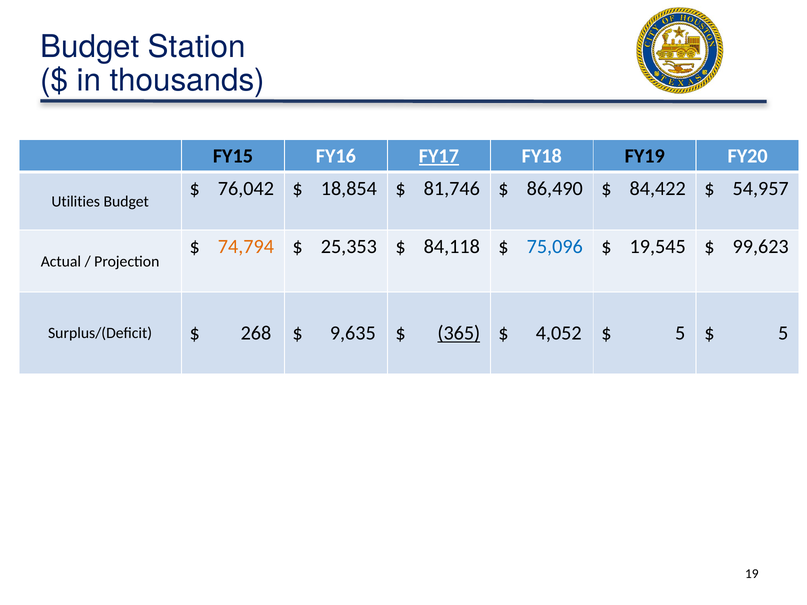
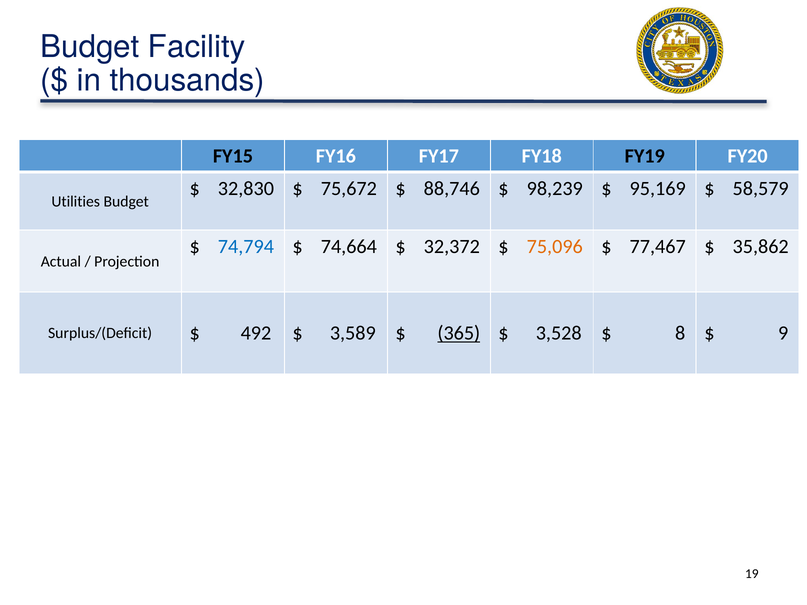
Station: Station -> Facility (197, 47)
FY17 underline: present -> none (439, 156)
76,042: 76,042 -> 32,830 (246, 189)
18,854: 18,854 -> 75,672 (349, 189)
81,746: 81,746 -> 88,746 (452, 189)
86,490: 86,490 -> 98,239 (555, 189)
84,422: 84,422 -> 95,169 (658, 189)
54,957: 54,957 -> 58,579 (761, 189)
74,794 colour: orange -> blue (246, 247)
25,353: 25,353 -> 74,664 (349, 247)
84,118: 84,118 -> 32,372 (452, 247)
75,096 colour: blue -> orange (555, 247)
19,545: 19,545 -> 77,467 (658, 247)
99,623: 99,623 -> 35,862 (761, 247)
268: 268 -> 492 (256, 333)
9,635: 9,635 -> 3,589 (353, 333)
4,052: 4,052 -> 3,528 (559, 333)
5: 5 -> 8 (680, 333)
5: 5 -> 9 (783, 333)
